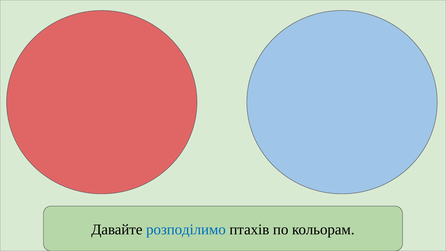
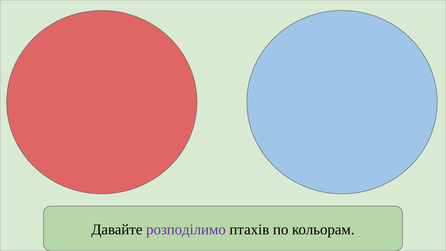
розподілимо colour: blue -> purple (186, 229)
